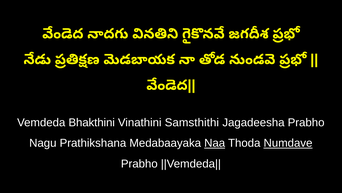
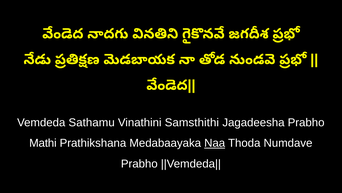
Bhakthini: Bhakthini -> Sathamu (92, 122)
Nagu: Nagu -> Mathi (43, 143)
Numdave underline: present -> none (288, 143)
